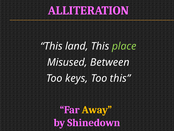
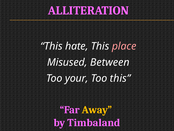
land: land -> hate (77, 46)
place colour: light green -> pink (124, 46)
keys: keys -> your (77, 78)
Shinedown: Shinedown -> Timbaland (94, 122)
